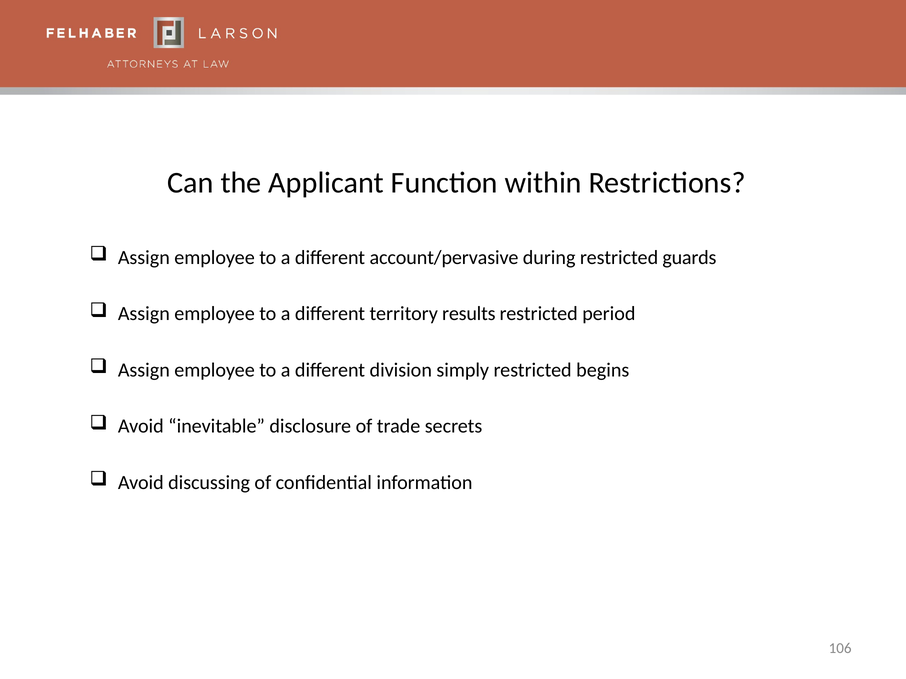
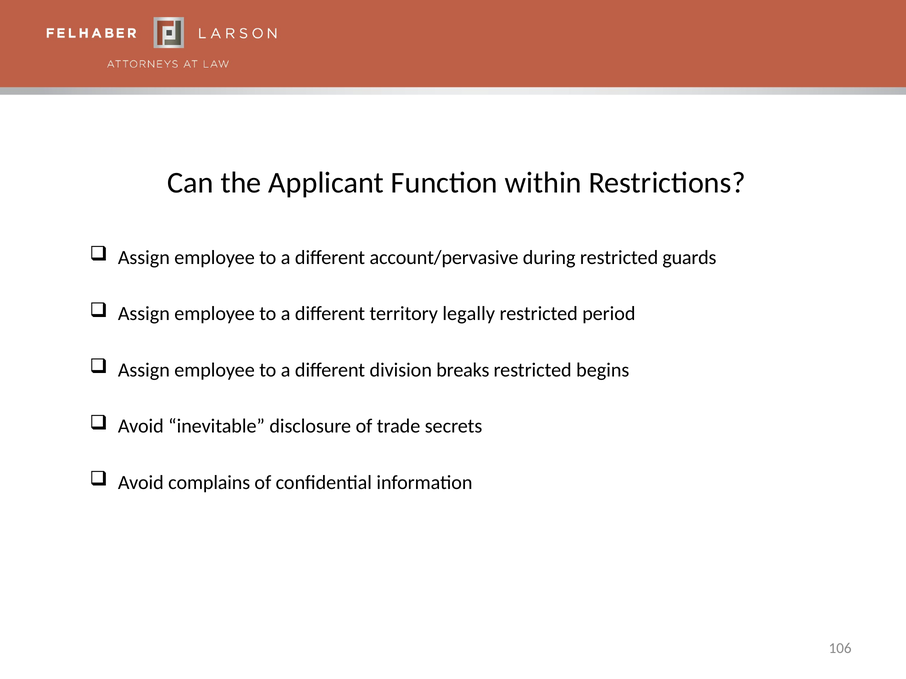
results: results -> legally (469, 314)
simply: simply -> breaks (463, 370)
discussing: discussing -> complains (209, 483)
